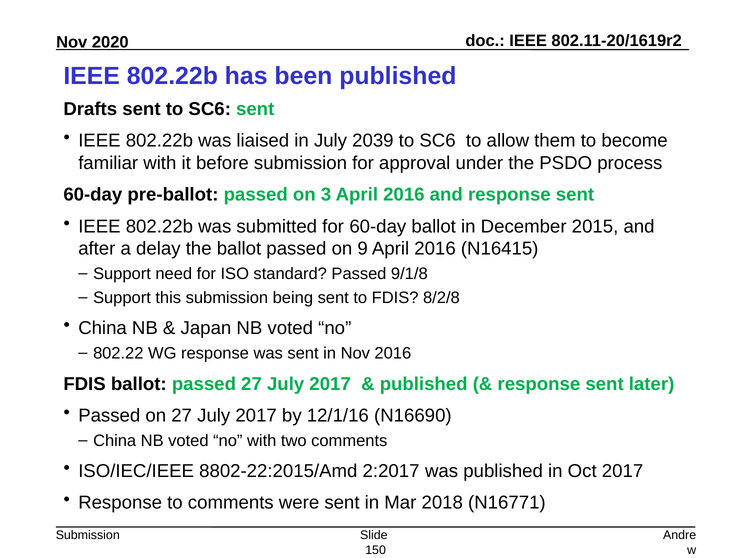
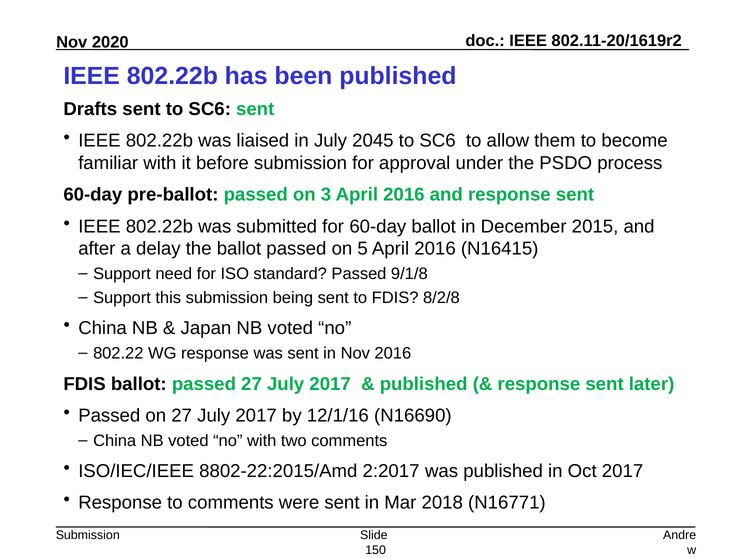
2039: 2039 -> 2045 (373, 141)
9: 9 -> 5 (363, 249)
